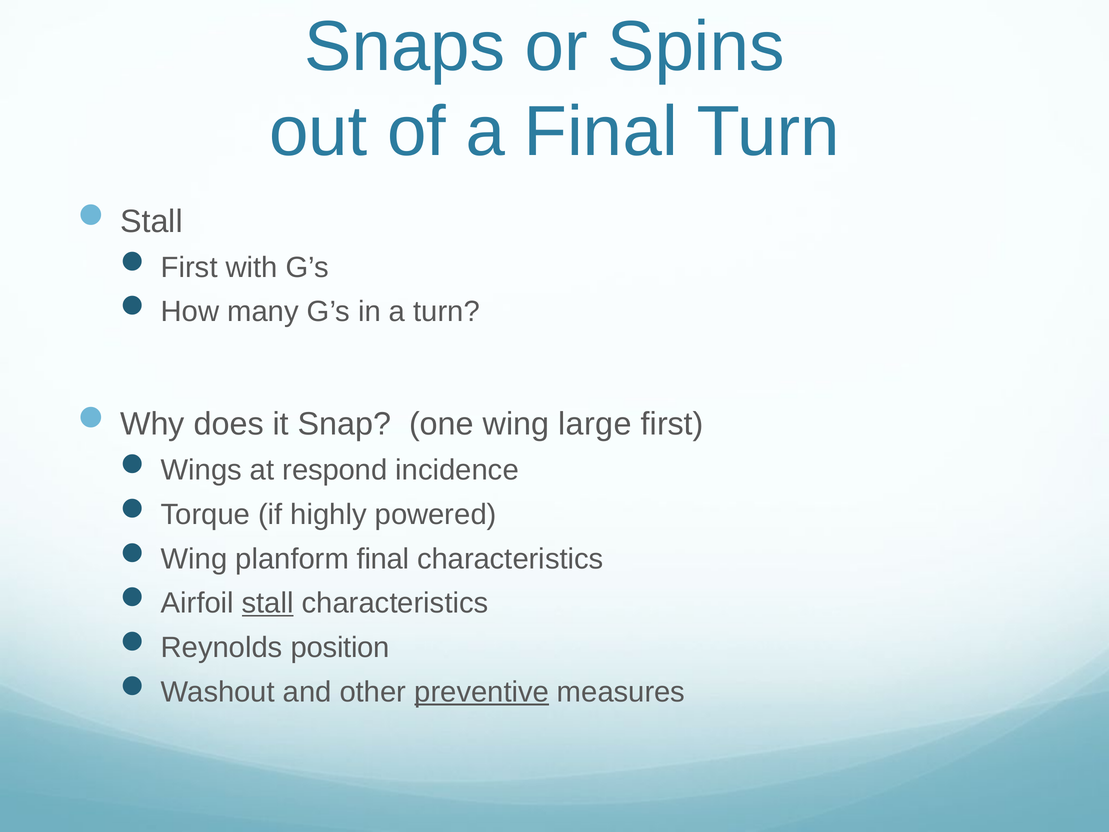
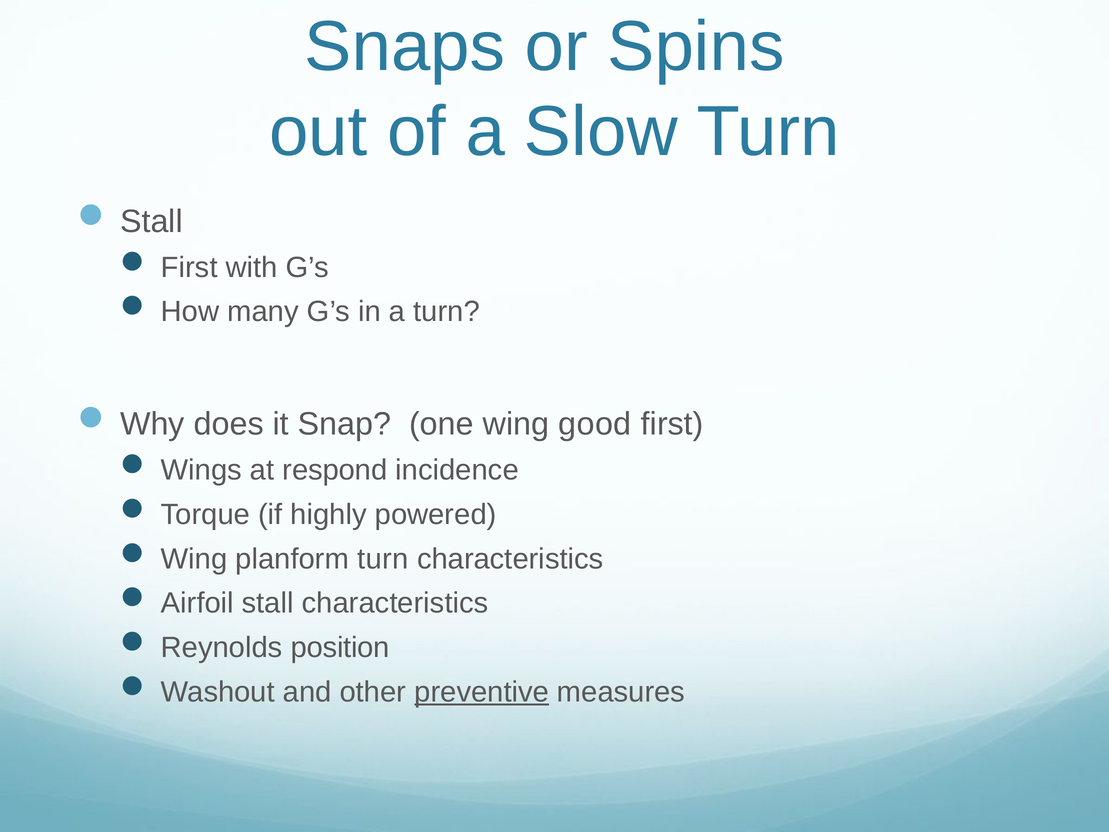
a Final: Final -> Slow (601, 132)
large: large -> good (595, 424)
planform final: final -> turn (383, 559)
stall underline: present -> none (268, 603)
